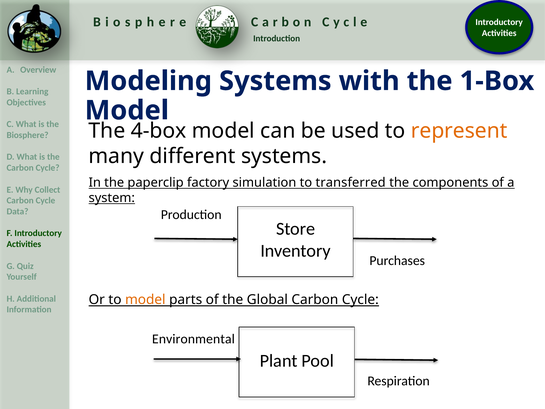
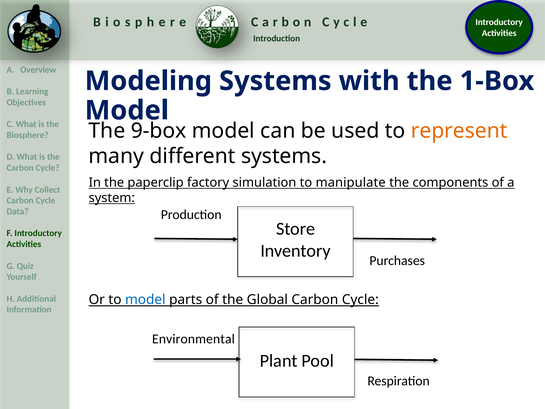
4-box: 4-box -> 9-box (159, 131)
transferred: transferred -> manipulate (351, 183)
model colour: orange -> blue (145, 299)
